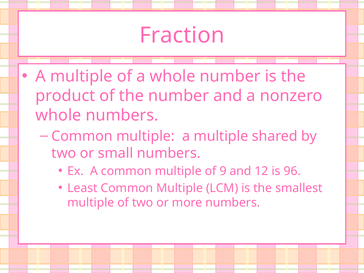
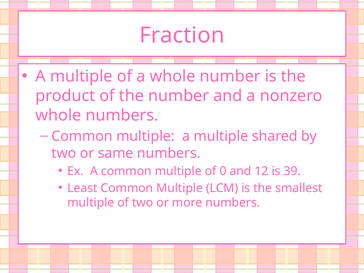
small: small -> same (116, 153)
9: 9 -> 0 (223, 171)
96: 96 -> 39 (292, 171)
